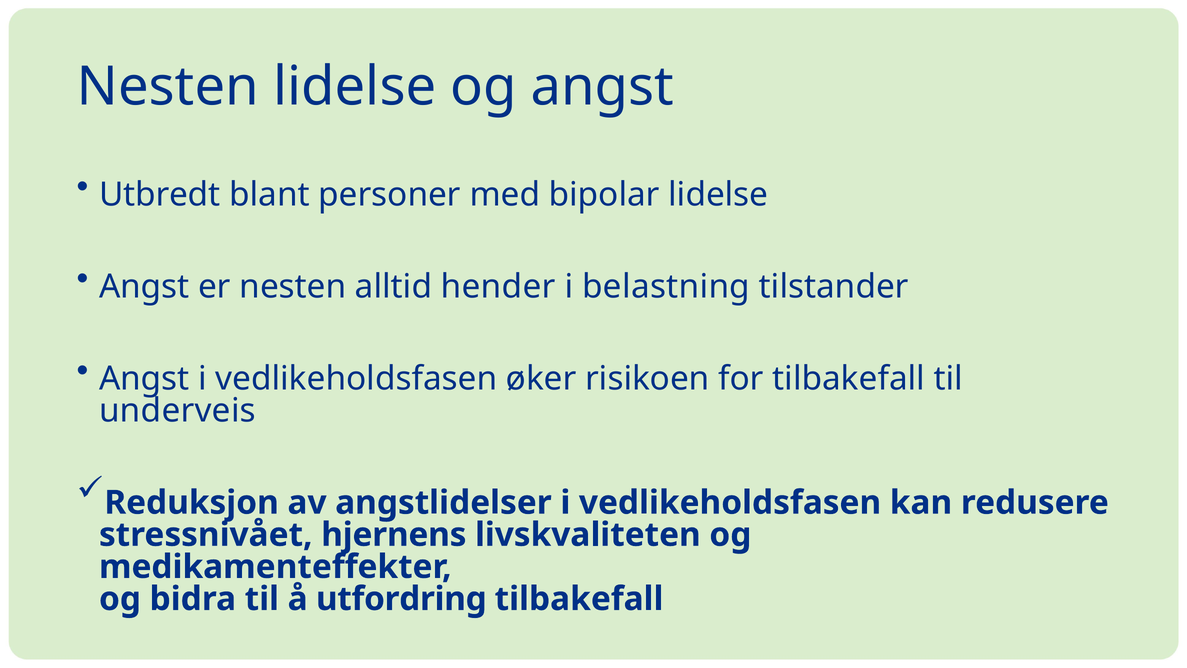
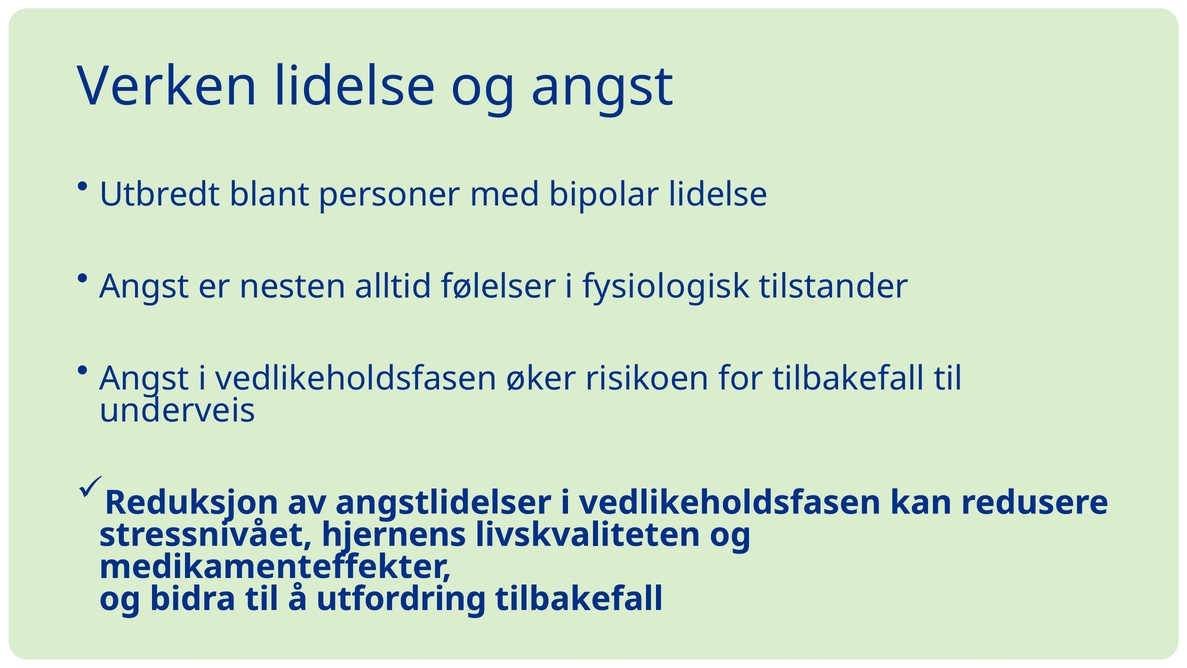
Nesten: Nesten -> Verken (168, 87)
hender: hender -> følelser (499, 287)
belastning: belastning -> fysiologisk (666, 287)
